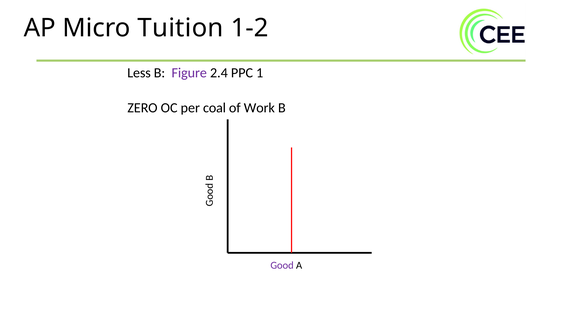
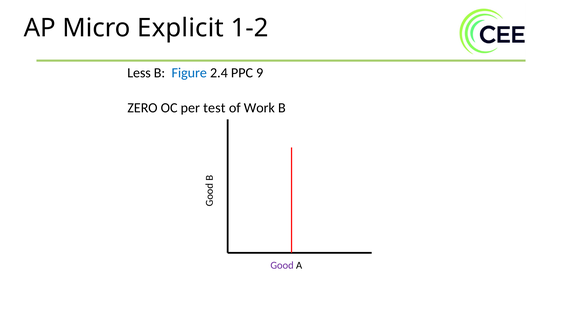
Tuition: Tuition -> Explicit (181, 28)
Figure colour: purple -> blue (189, 73)
1: 1 -> 9 (260, 73)
coal: coal -> test (214, 108)
